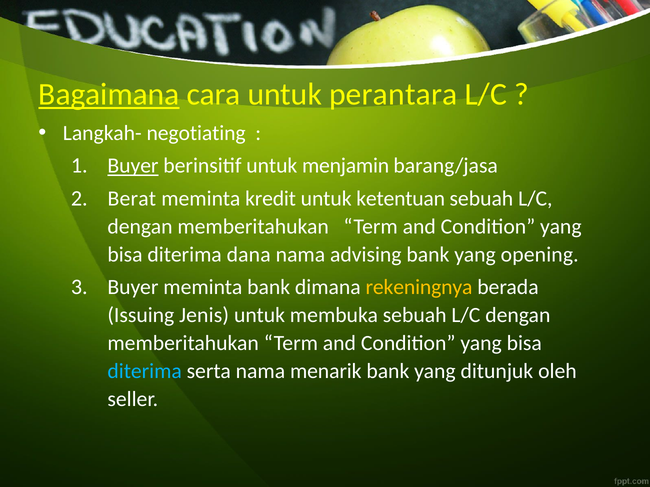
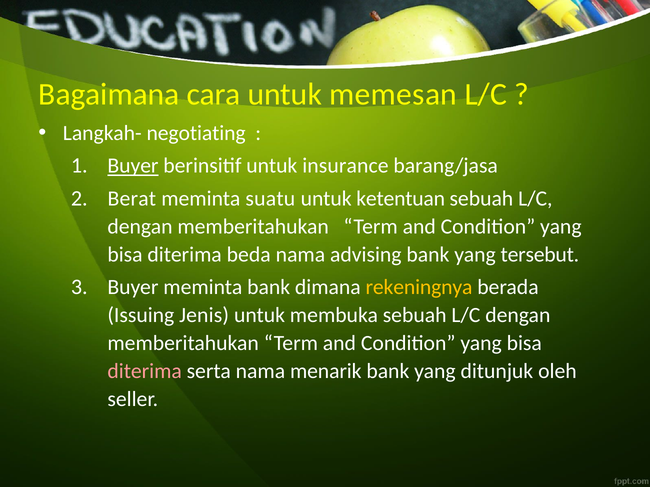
Bagaimana underline: present -> none (109, 94)
perantara: perantara -> memesan (393, 94)
menjamin: menjamin -> insurance (345, 166)
kredit: kredit -> suatu (270, 199)
dana: dana -> beda (249, 255)
opening: opening -> tersebut (540, 255)
diterima colour: light blue -> pink (145, 372)
